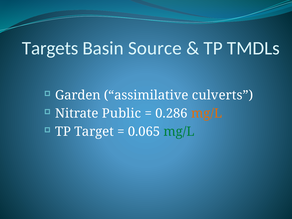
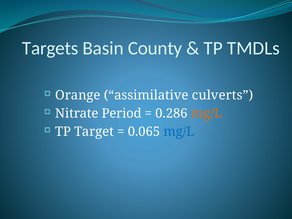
Source: Source -> County (155, 48)
Garden: Garden -> Orange (78, 95)
Public: Public -> Period (122, 113)
mg/L colour: green -> blue (179, 132)
